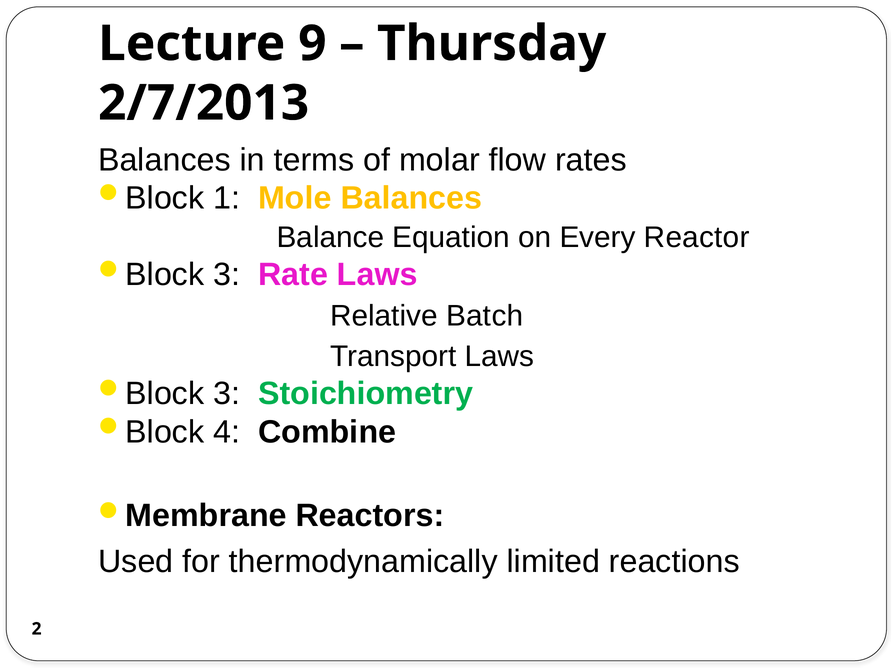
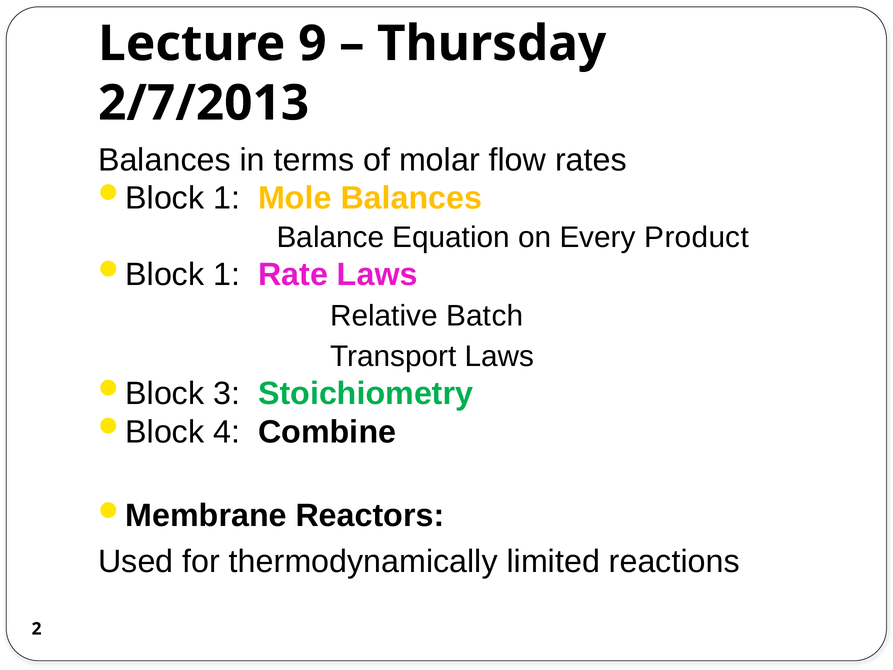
Reactor: Reactor -> Product (697, 237)
3: 3 -> 1 (227, 275)
